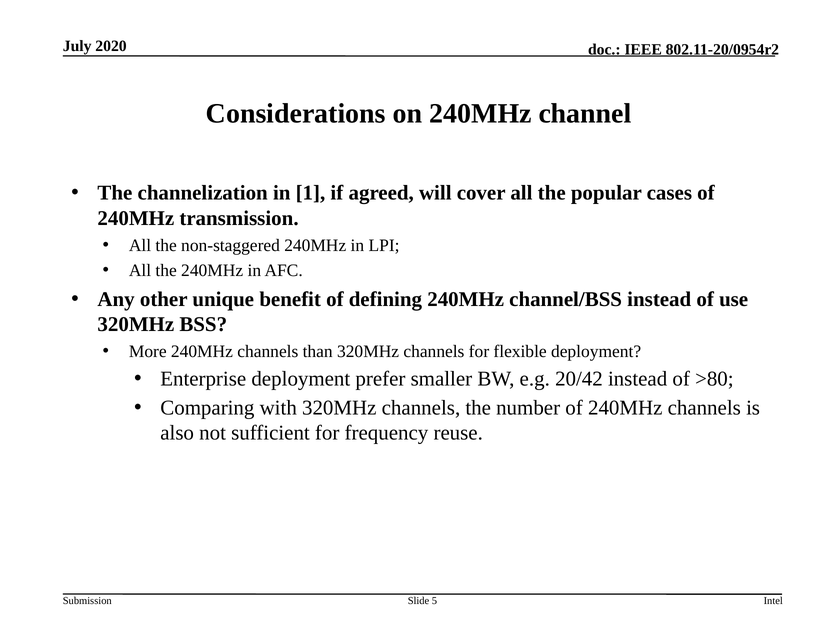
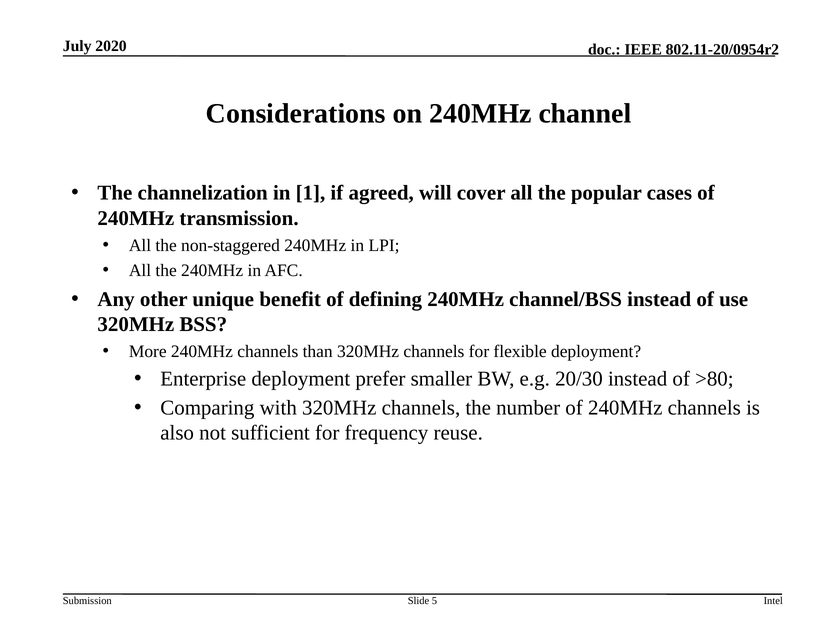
20/42: 20/42 -> 20/30 (579, 379)
